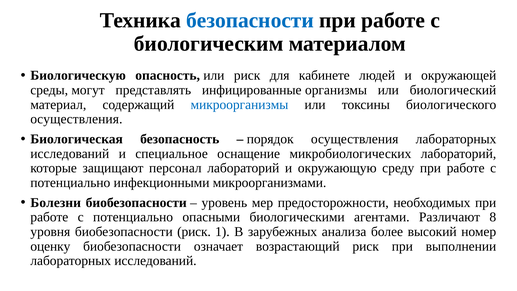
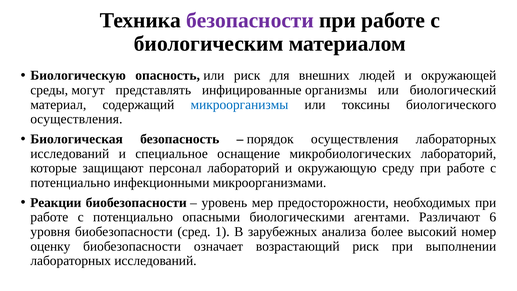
безопасности colour: blue -> purple (250, 20)
кабинете: кабинете -> внешних (324, 75)
Болезни: Болезни -> Реакции (56, 202)
8: 8 -> 6 (493, 217)
биобезопасности риск: риск -> сред (194, 232)
